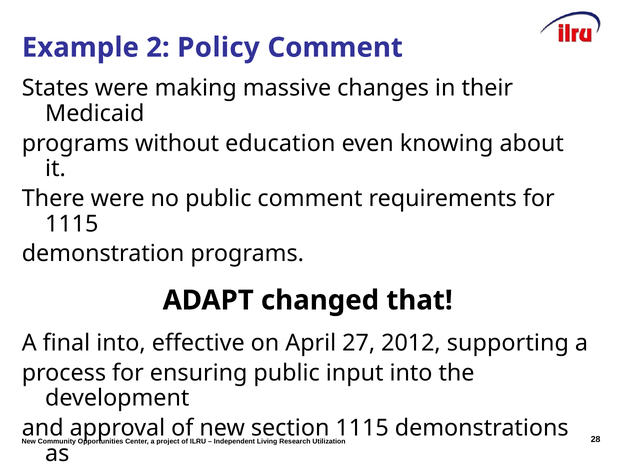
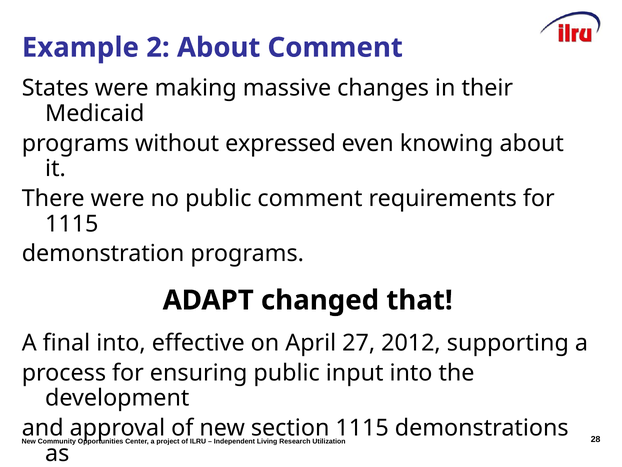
2 Policy: Policy -> About (219, 48)
education: education -> expressed (281, 143)
